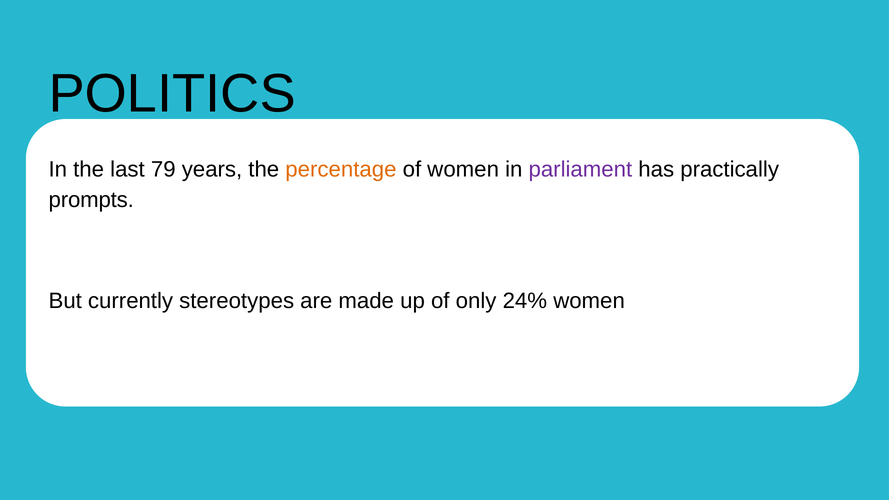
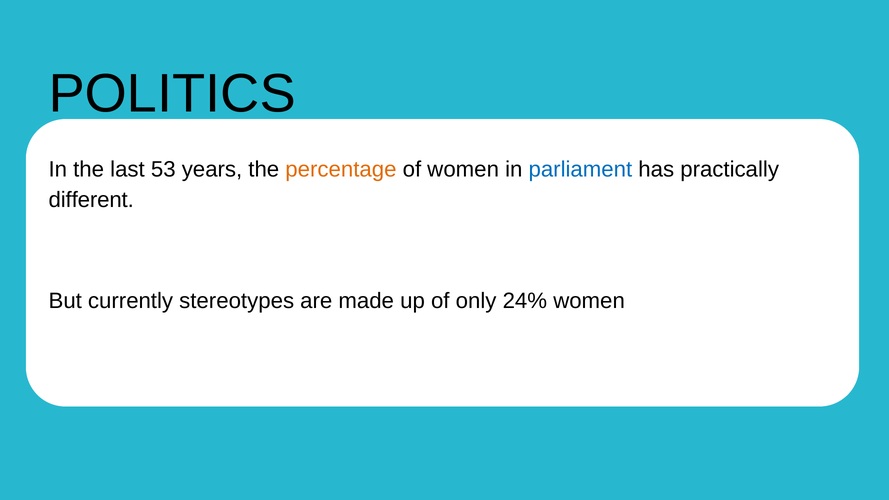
79: 79 -> 53 (163, 170)
parliament colour: purple -> blue (580, 170)
prompts: prompts -> different (91, 200)
